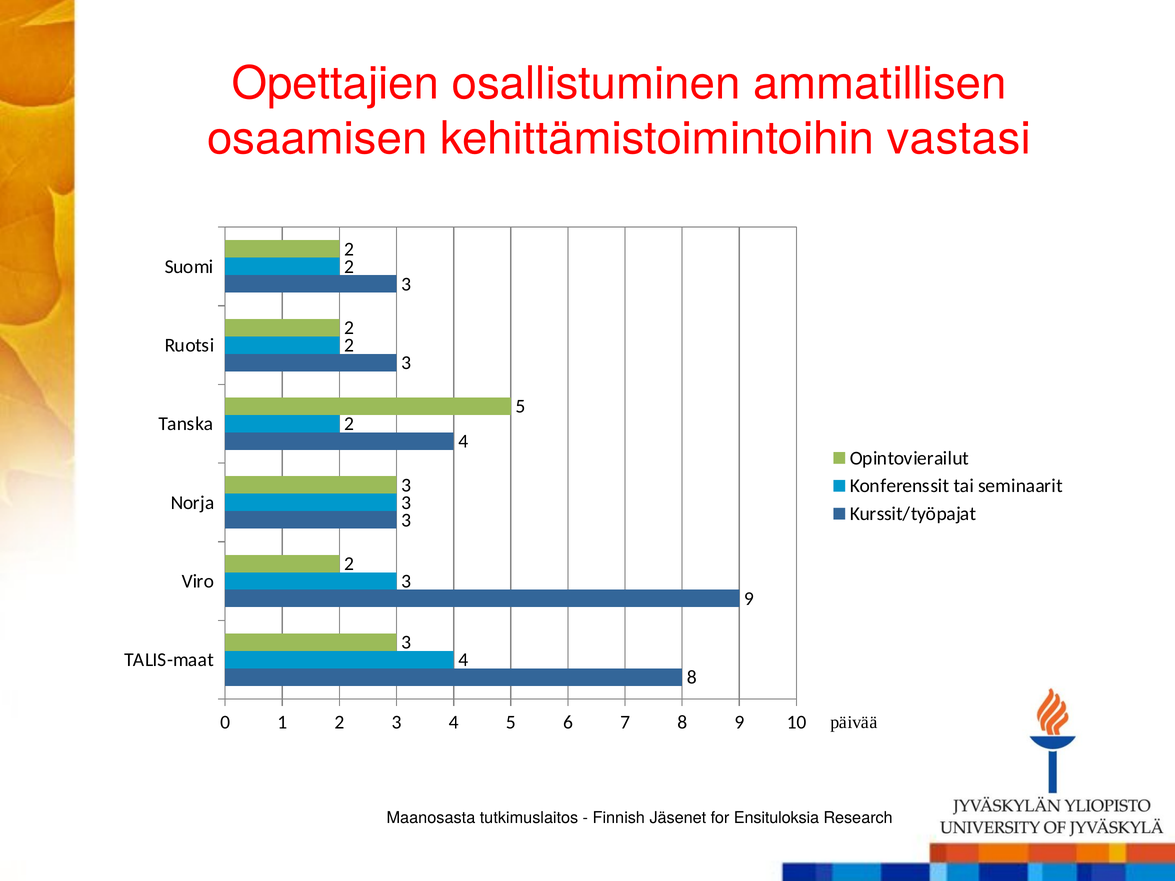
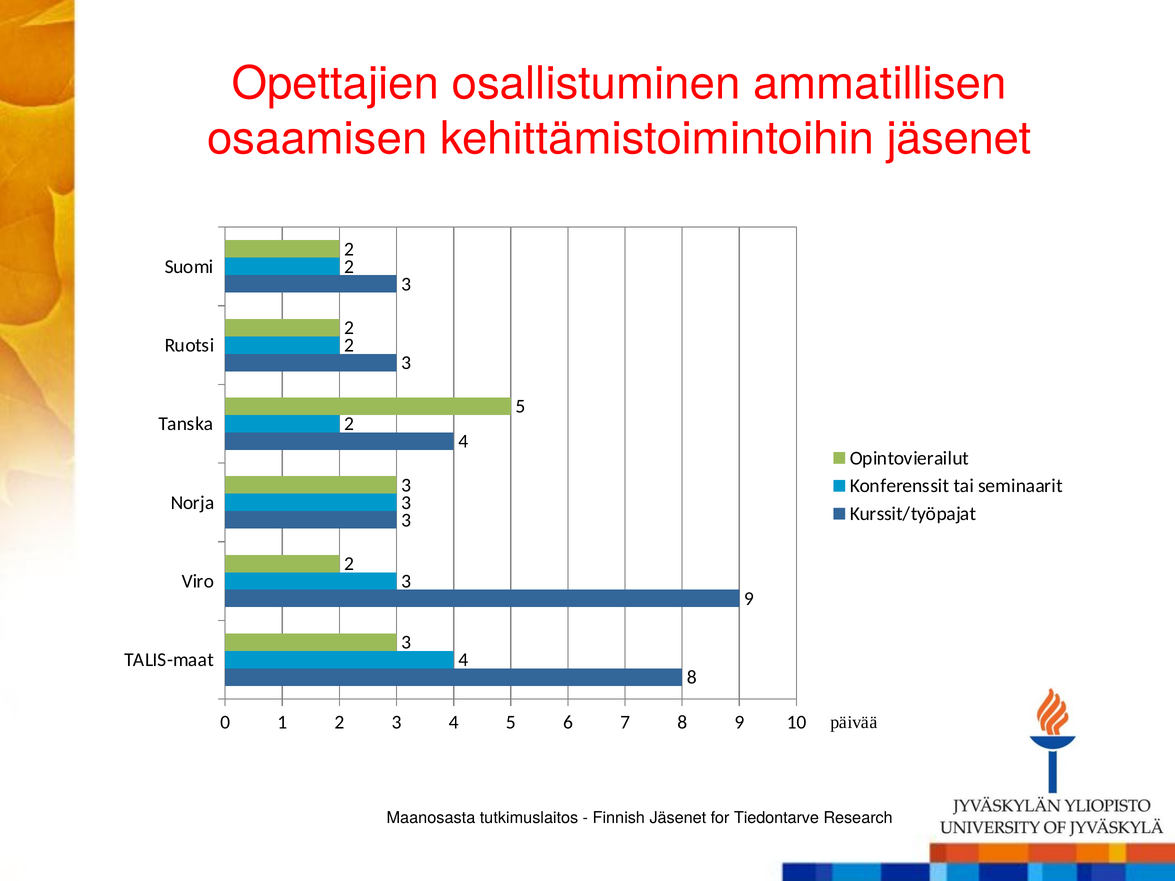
kehittämistoimintoihin vastasi: vastasi -> jäsenet (959, 139)
Ensituloksia: Ensituloksia -> Tiedontarve (776, 818)
